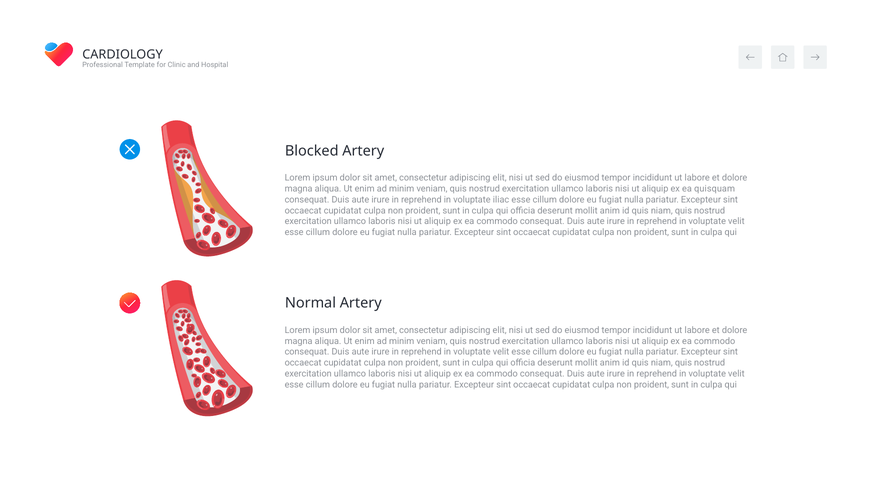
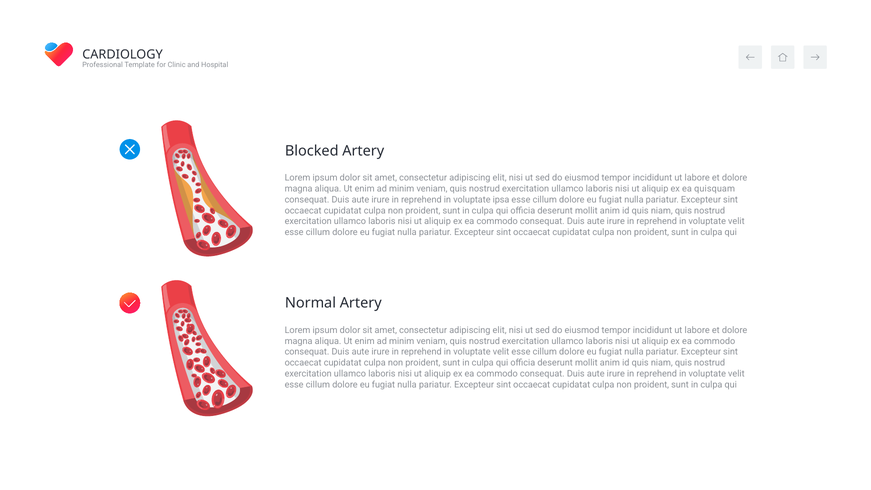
iliac: iliac -> ipsa (501, 200)
